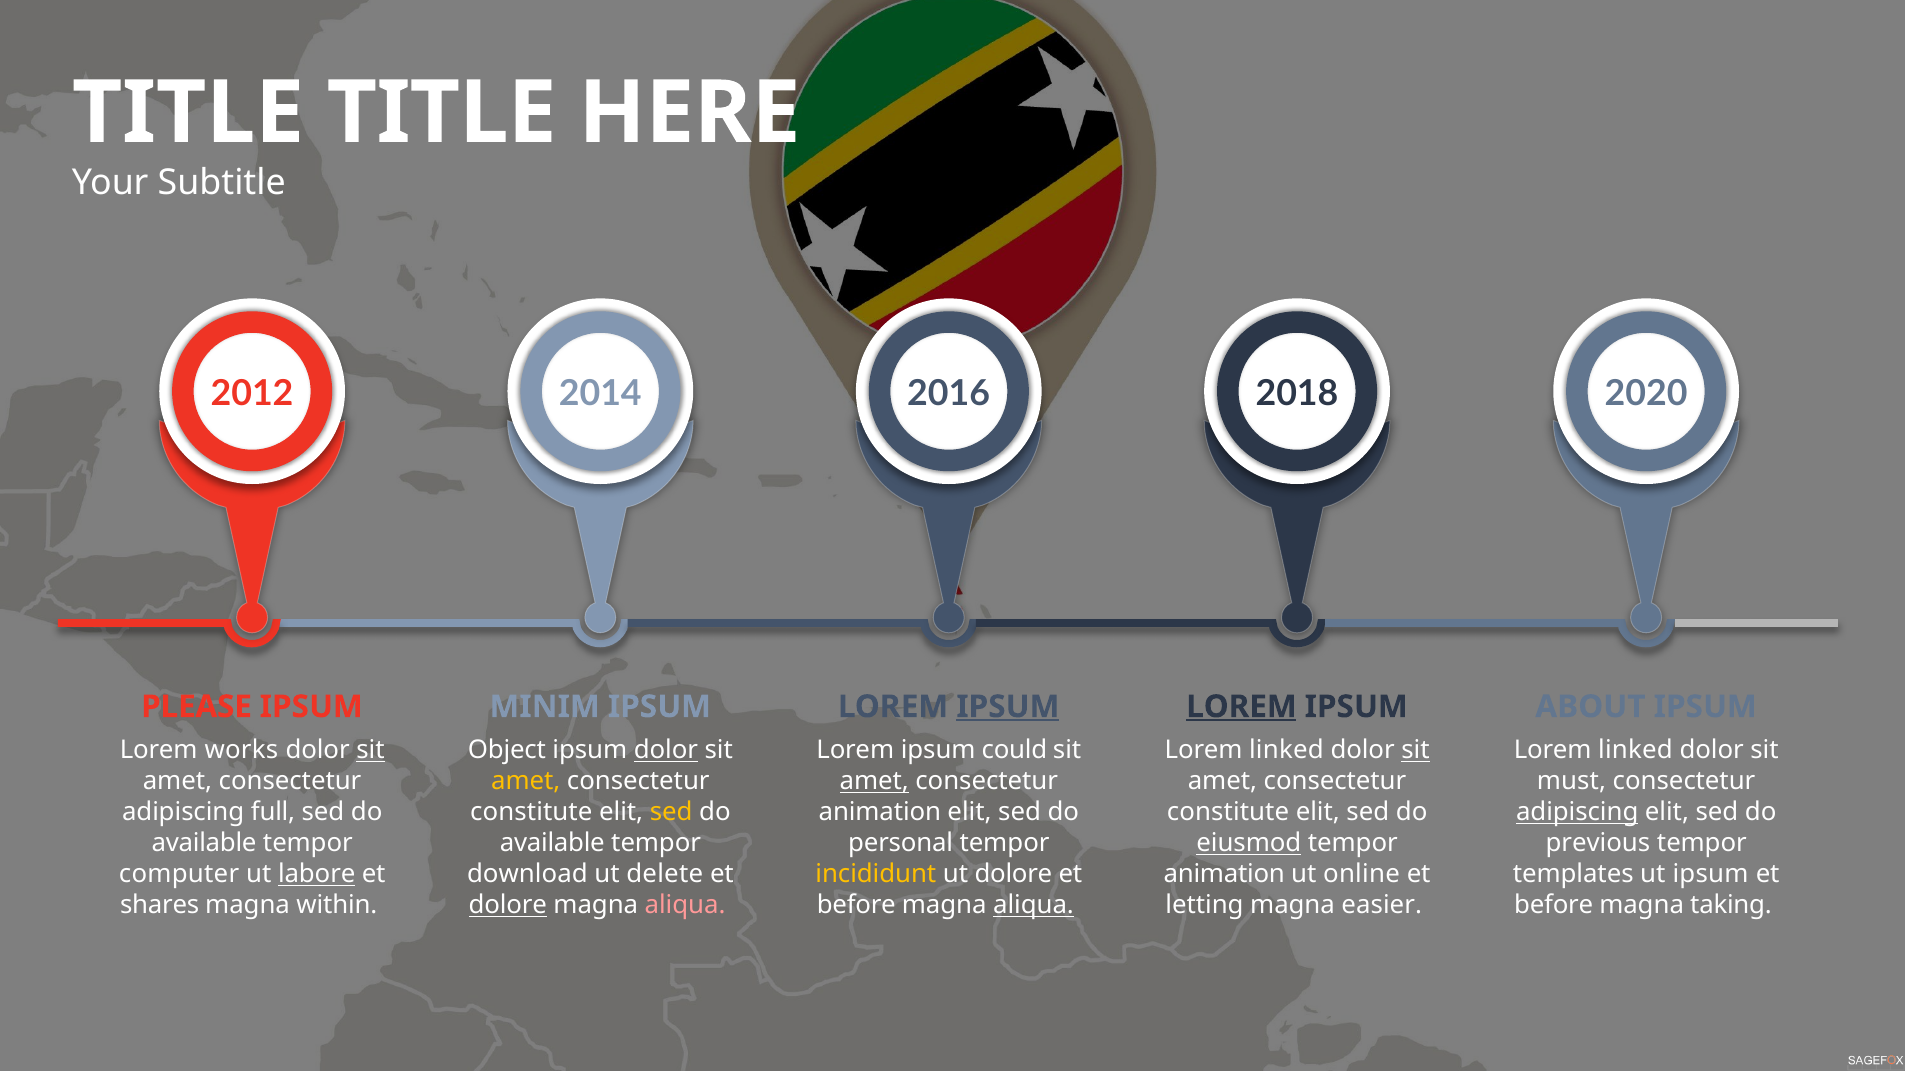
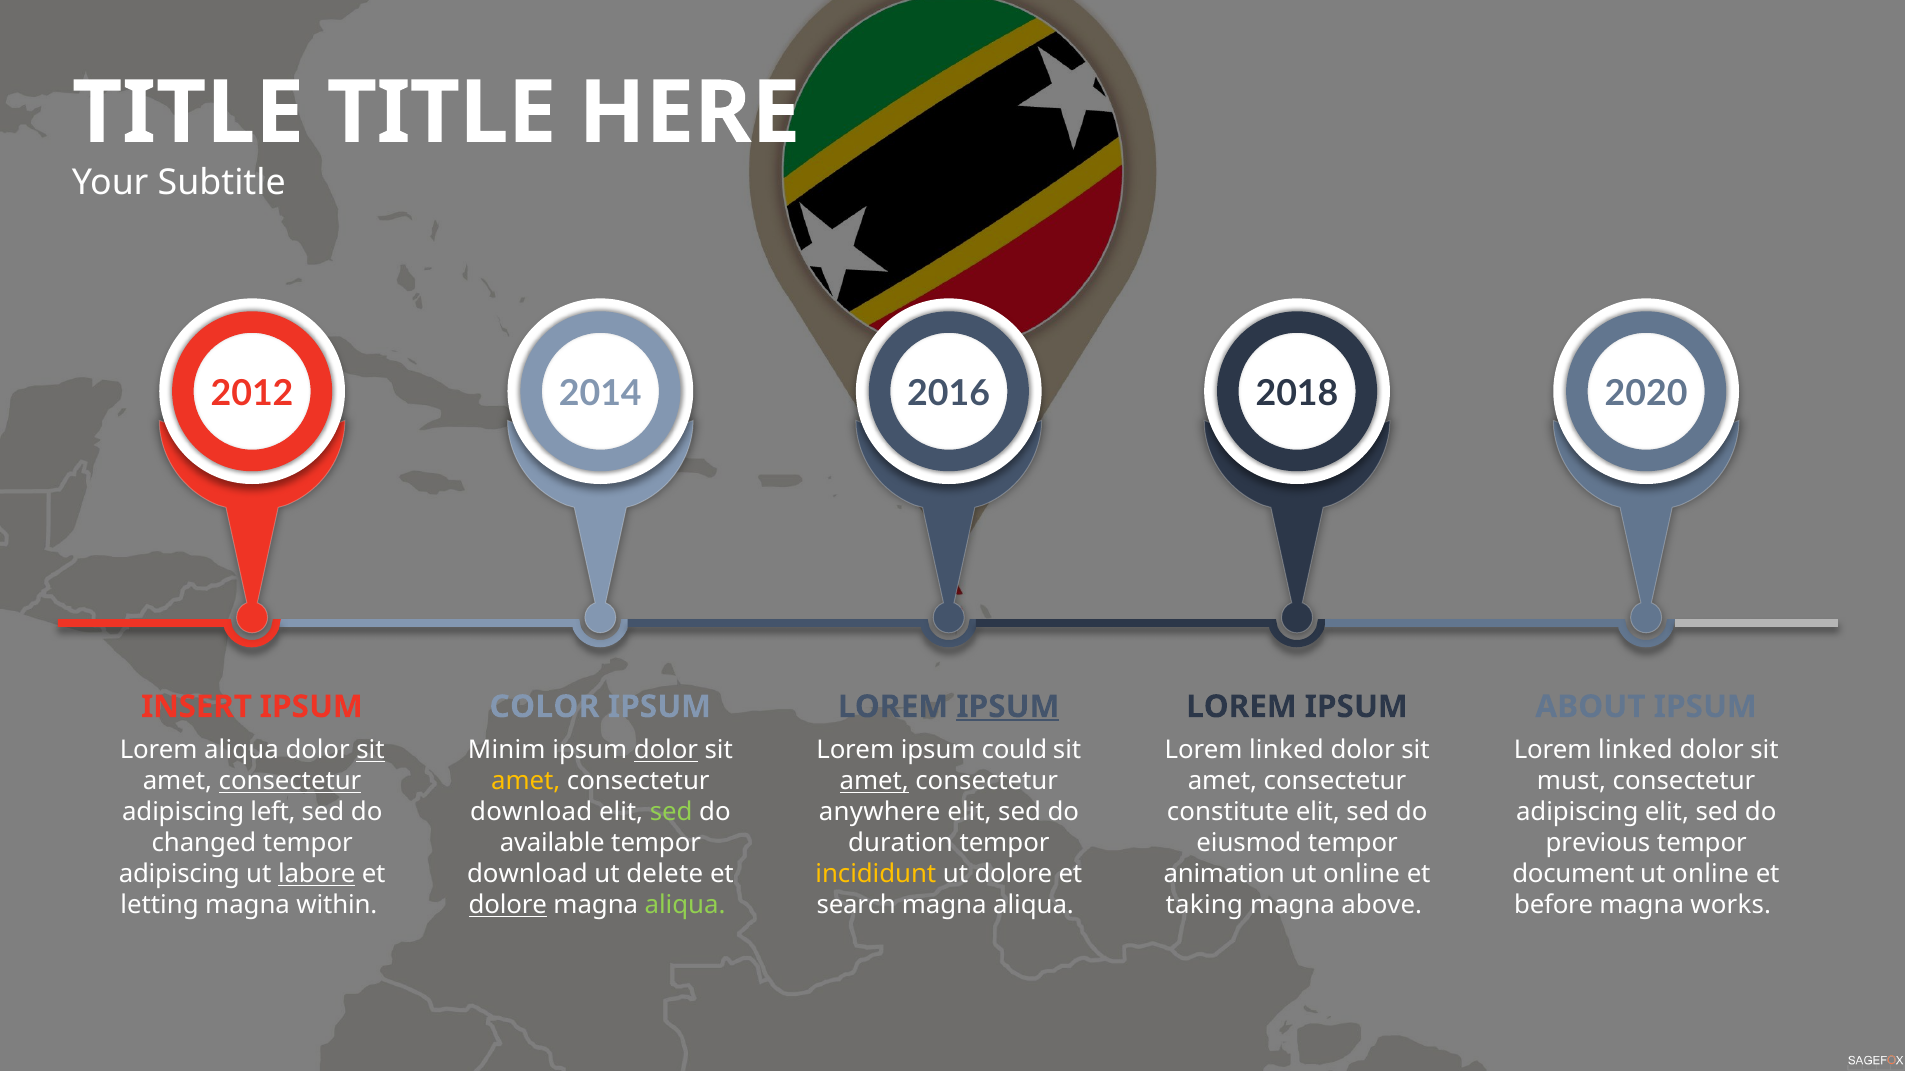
PLEASE: PLEASE -> INSERT (197, 707)
MINIM: MINIM -> COLOR (544, 707)
LOREM underline: present -> none (1241, 707)
Lorem works: works -> aliqua (241, 751)
Object: Object -> Minim (507, 751)
sit underline: present -> none (1415, 751)
consectetur underline: none -> present (290, 782)
full: full -> left (273, 813)
constitute: constitute -> download (531, 813)
sed colour: yellow -> light green (671, 813)
animation: animation -> anywhere (880, 813)
adipiscing underline: present -> none (1577, 813)
available: available -> changed (204, 844)
personal: personal -> duration (901, 844)
eiusmod underline: present -> none (1249, 844)
computer: computer -> adipiscing (179, 875)
templates: templates -> document (1573, 875)
ipsum: ipsum -> online (1711, 875)
shares: shares -> letting (160, 906)
aliqua colour: pink -> light green (685, 906)
before: before -> search (856, 906)
aliqua underline: present -> none (1033, 906)
letting: letting -> taking (1204, 906)
easier: easier -> above (1382, 906)
taking: taking -> works (1731, 906)
